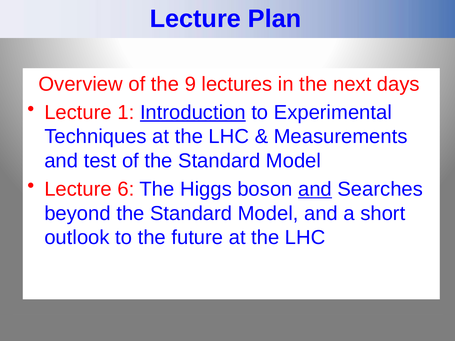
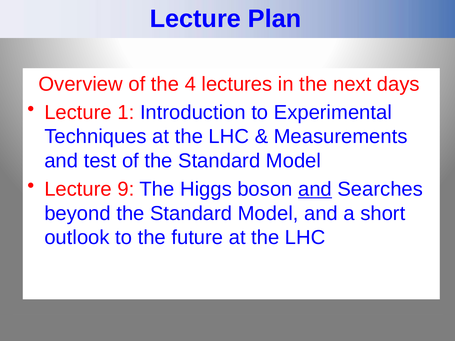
9: 9 -> 4 (190, 84)
Introduction underline: present -> none (193, 112)
6: 6 -> 9 (126, 189)
